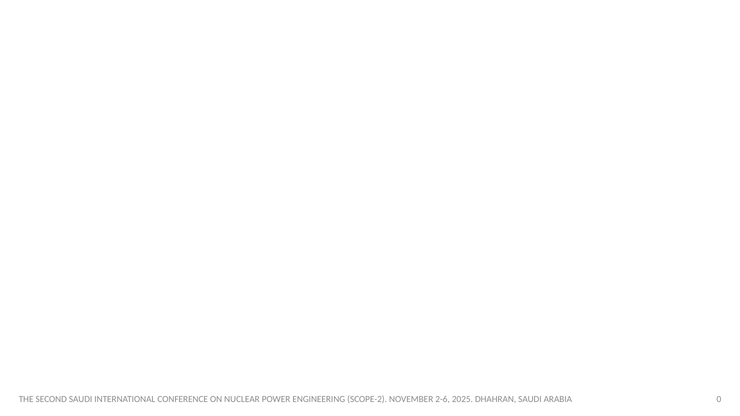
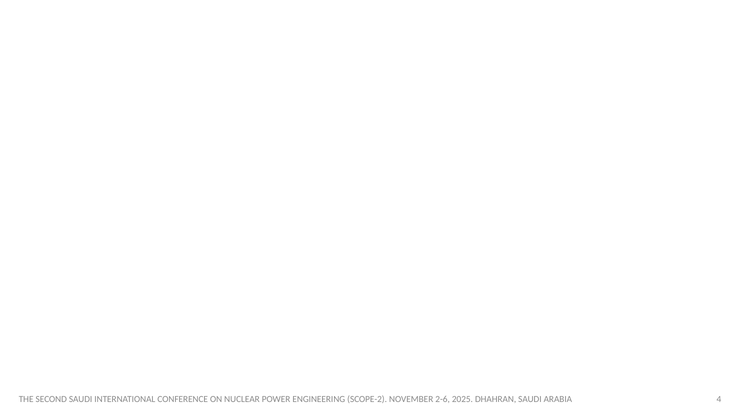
0: 0 -> 4 (719, 399)
